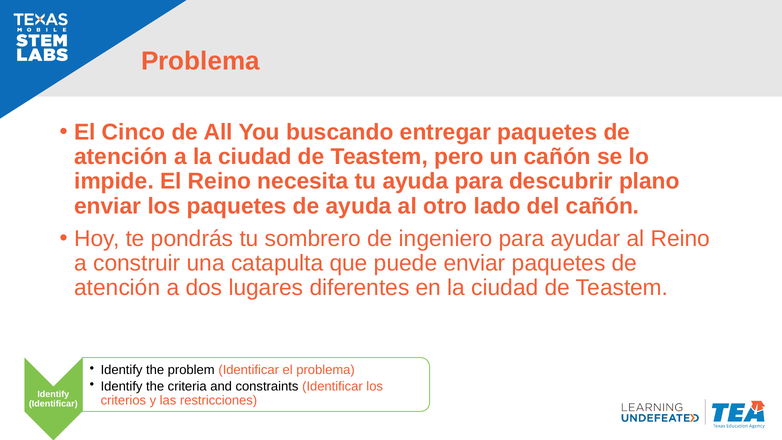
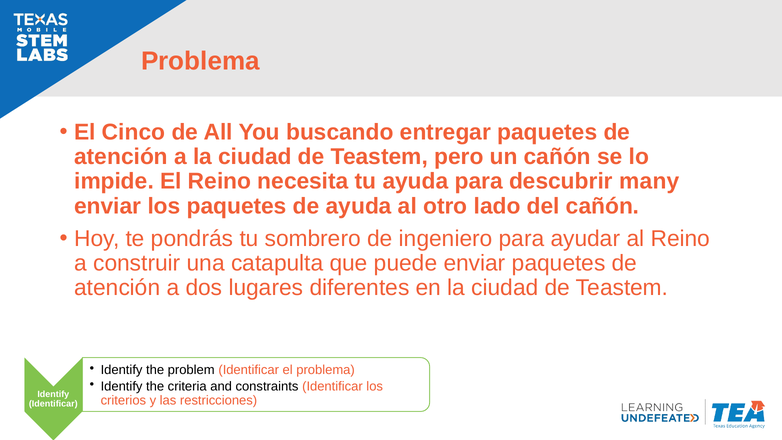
plano: plano -> many (649, 181)
